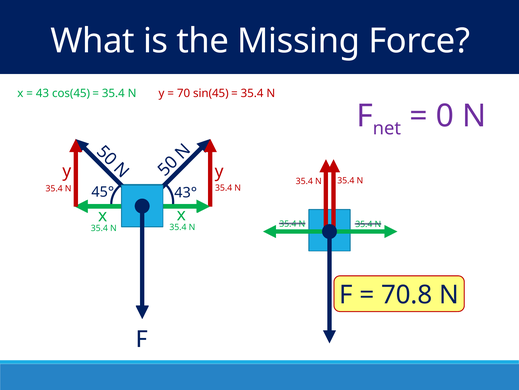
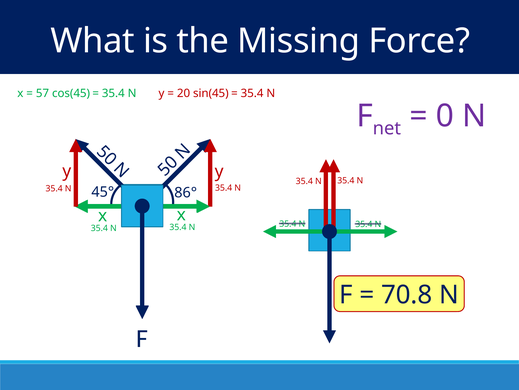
43: 43 -> 57 (42, 93)
70: 70 -> 20 (184, 93)
43°: 43° -> 86° (186, 192)
